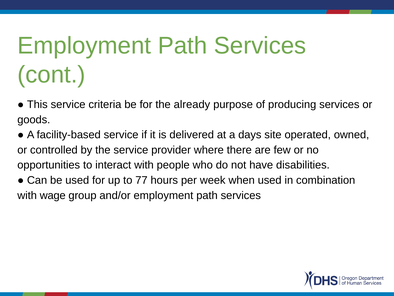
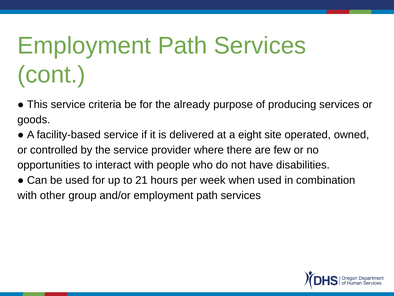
days: days -> eight (250, 135)
77: 77 -> 21 (141, 180)
wage: wage -> other (53, 195)
